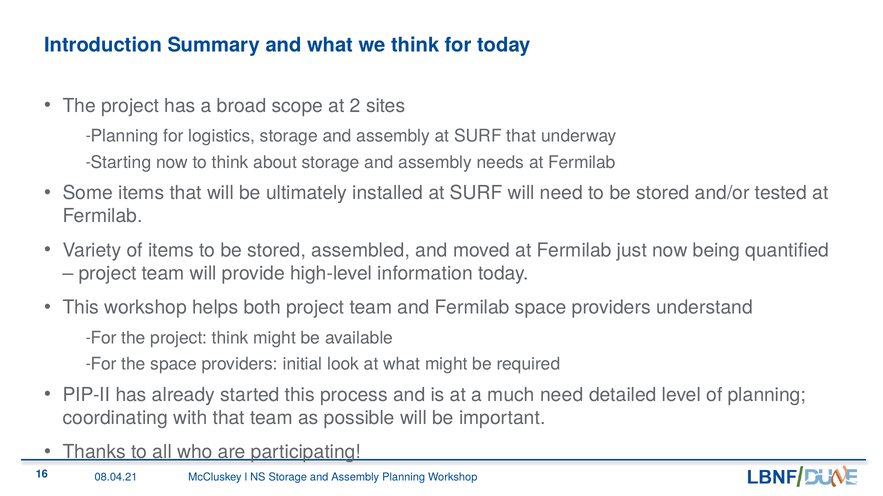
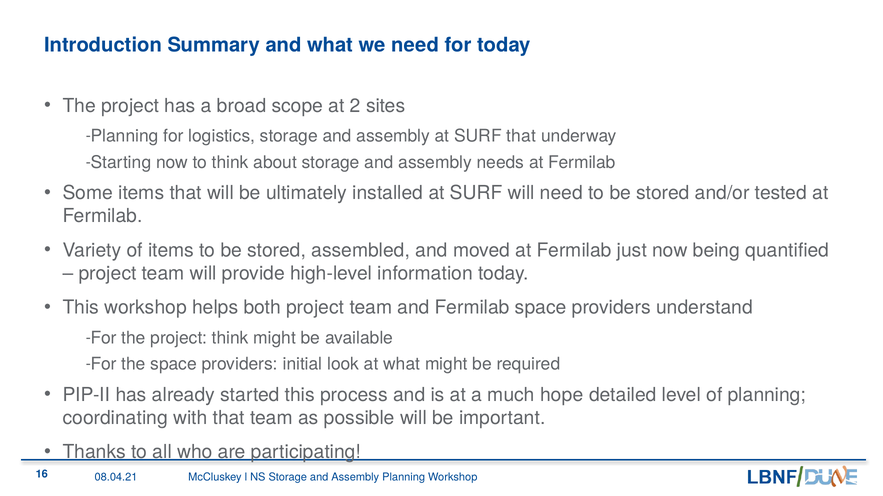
we think: think -> need (415, 45)
much need: need -> hope (562, 395)
